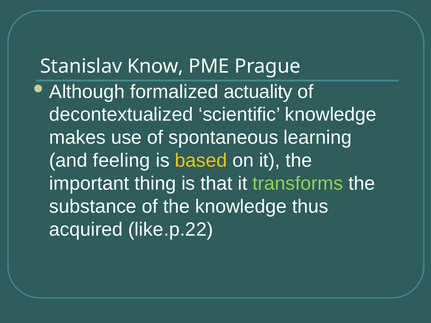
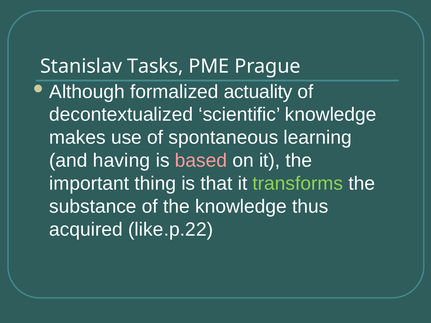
Know: Know -> Tasks (155, 66)
feeling: feeling -> having (122, 161)
based colour: yellow -> pink (201, 161)
